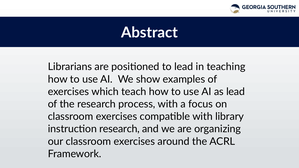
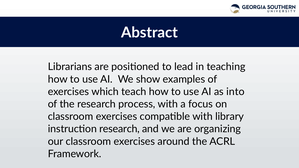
as lead: lead -> into (235, 92)
